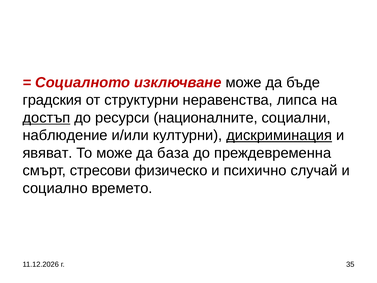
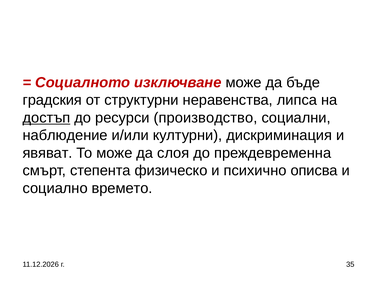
националните: националните -> производство (206, 118)
дискриминация underline: present -> none (279, 135)
база: база -> слоя (173, 153)
стресови: стресови -> степента (100, 170)
случай: случай -> описва (314, 170)
